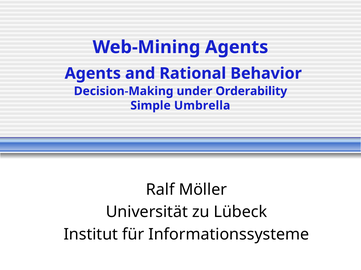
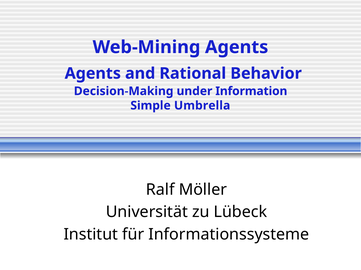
Orderability: Orderability -> Information (251, 91)
